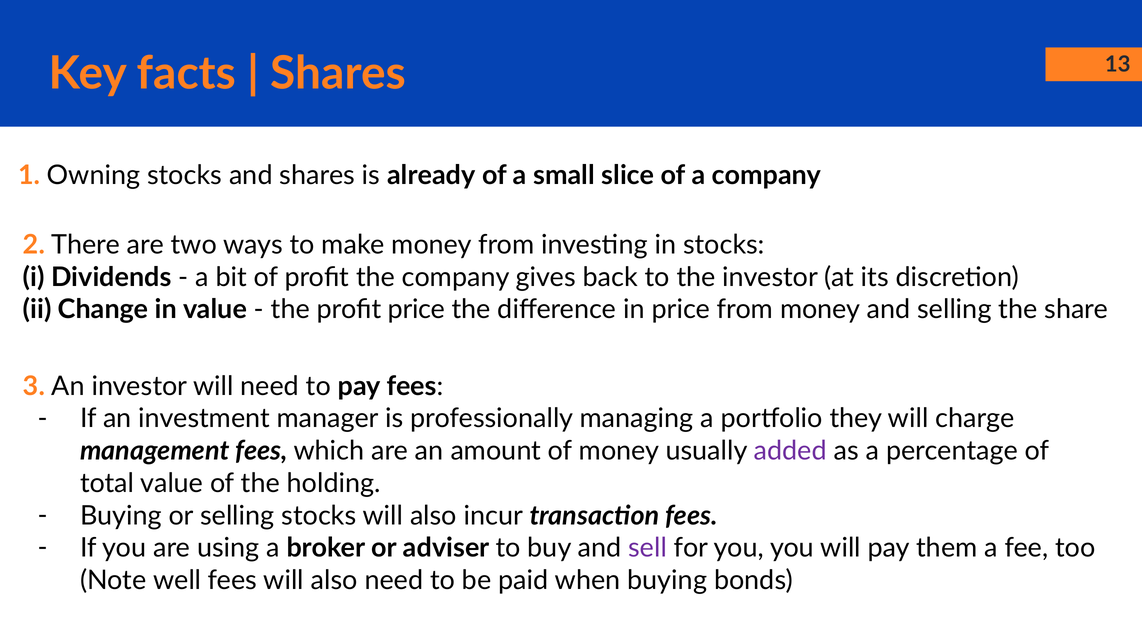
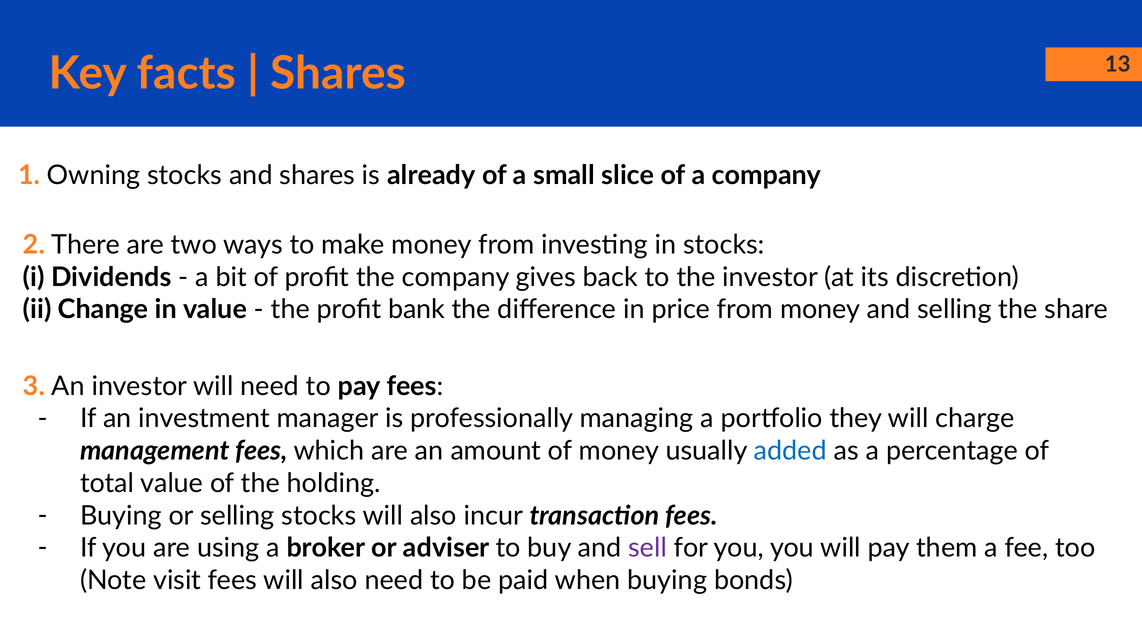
profit price: price -> bank (416, 310)
added colour: purple -> blue (790, 451)
well: well -> visit (177, 581)
